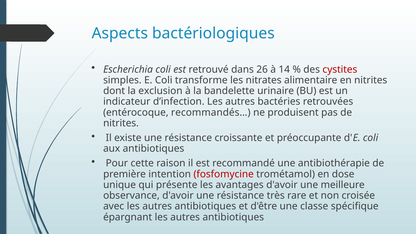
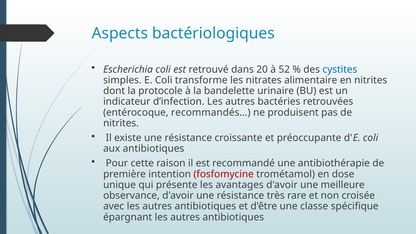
26: 26 -> 20 (262, 69)
14: 14 -> 52 (284, 69)
cystites colour: red -> blue (340, 69)
exclusion: exclusion -> protocole (161, 91)
